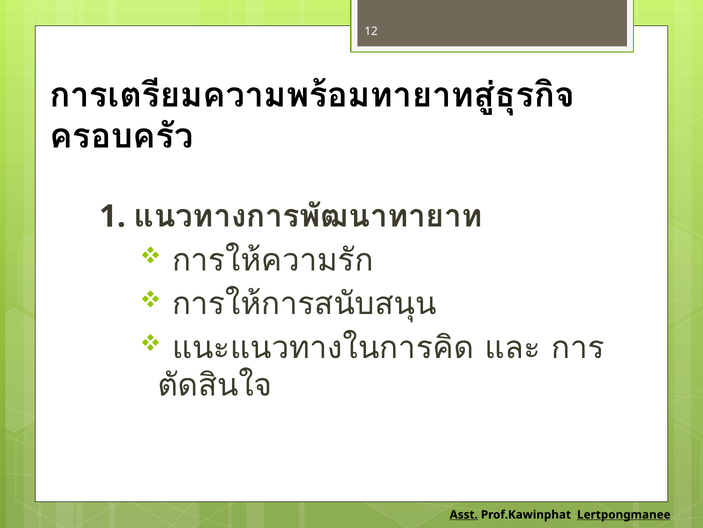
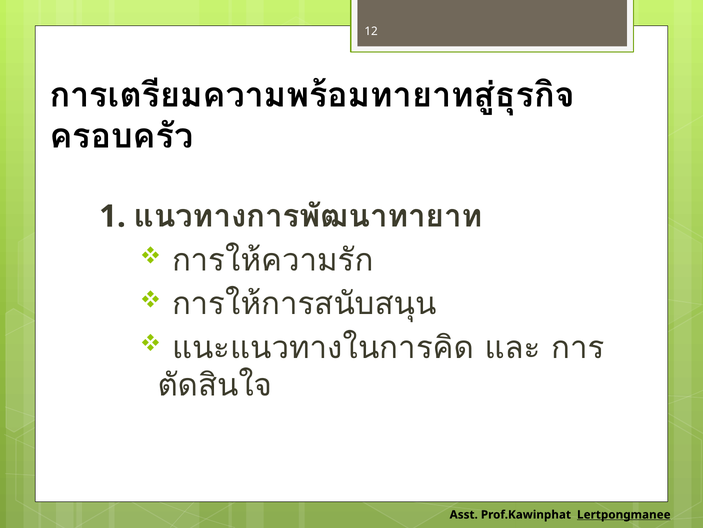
Asst underline: present -> none (464, 514)
